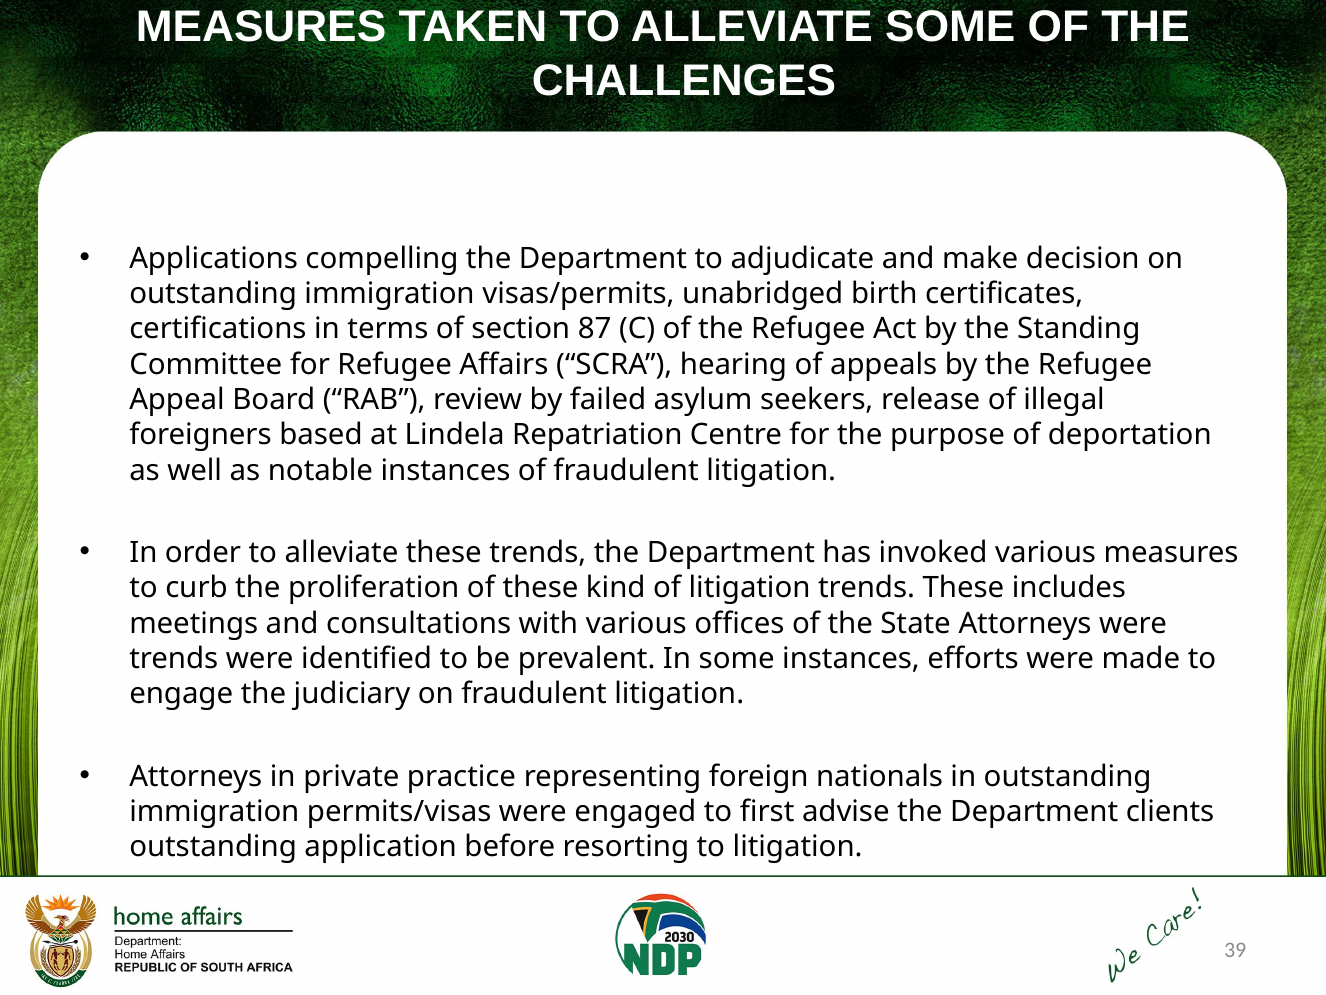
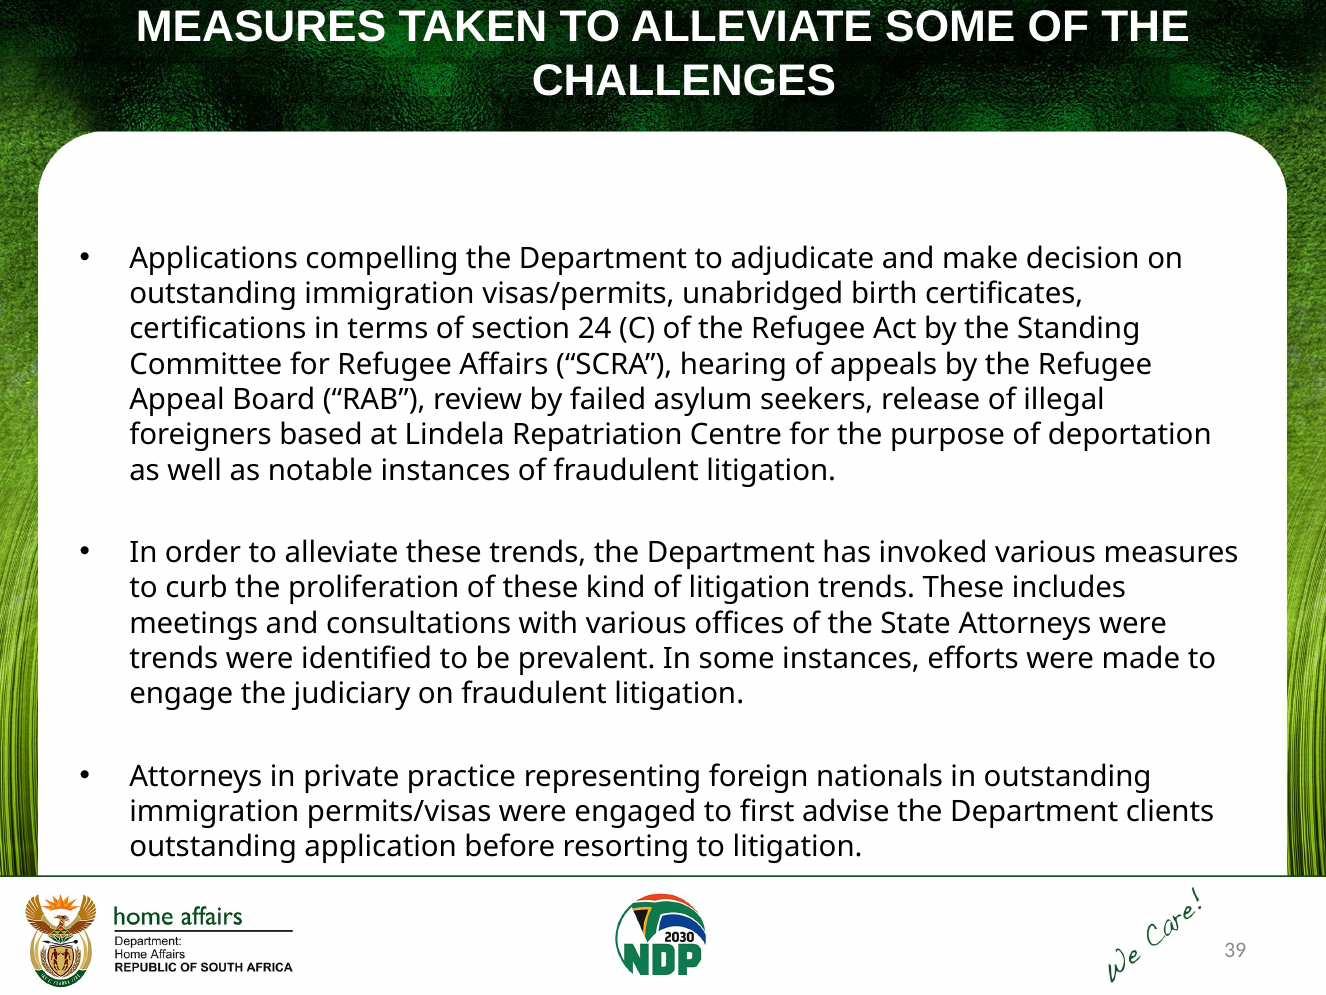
87: 87 -> 24 (595, 329)
